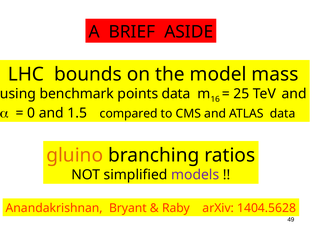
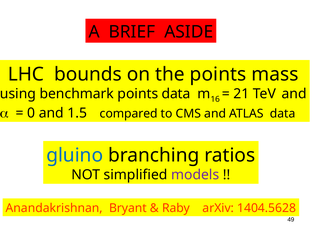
the model: model -> points (218, 74)
25: 25 -> 21 (241, 94)
gluino colour: orange -> blue (75, 155)
